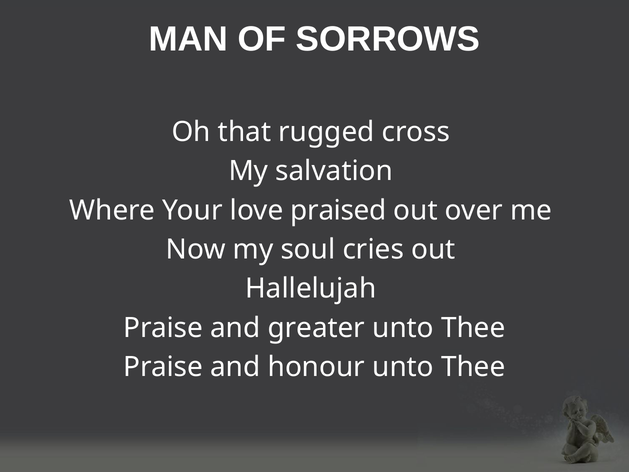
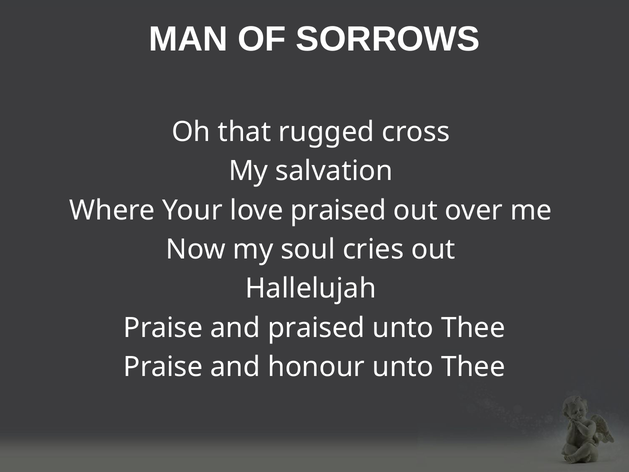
and greater: greater -> praised (316, 328)
